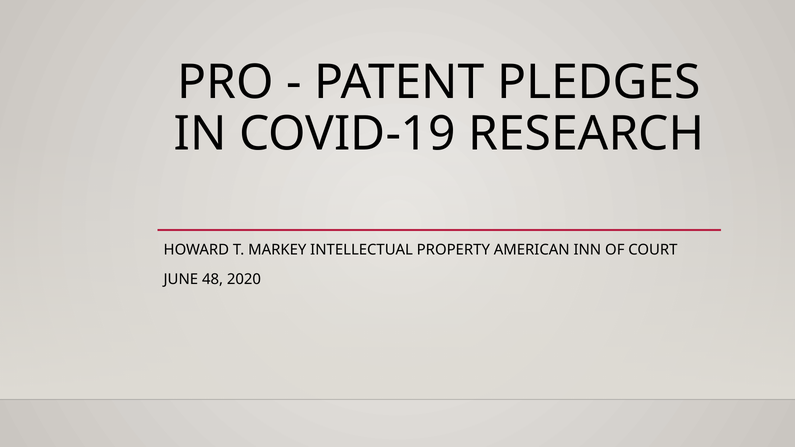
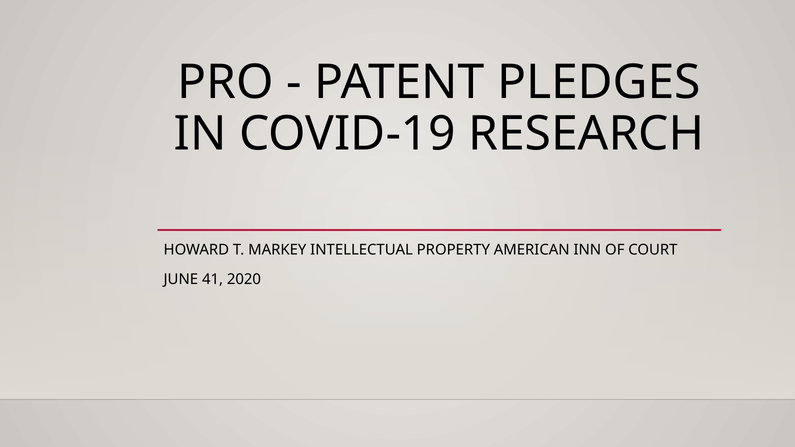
48: 48 -> 41 (213, 280)
